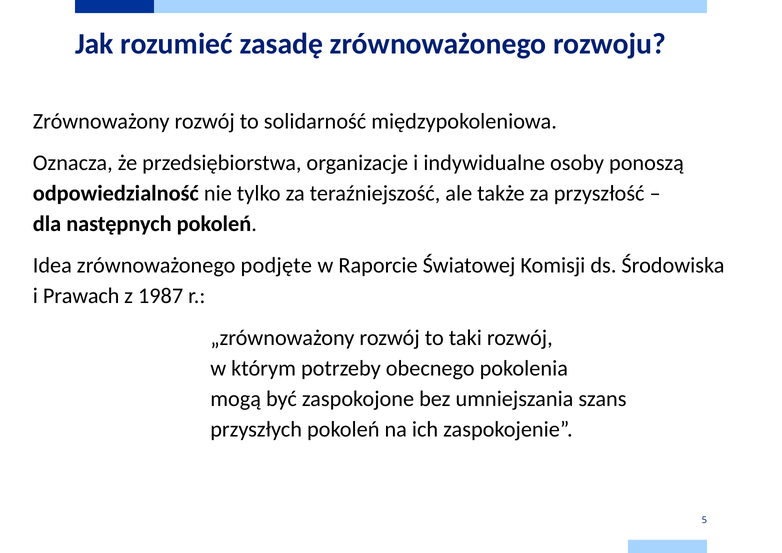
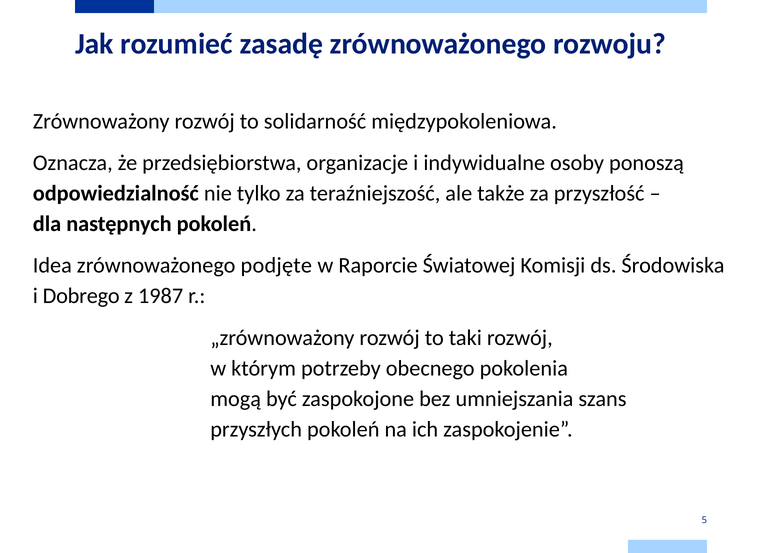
Prawach: Prawach -> Dobrego (81, 296)
